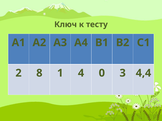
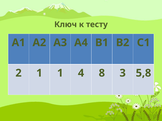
2 8: 8 -> 1 (39, 73)
0: 0 -> 8 (102, 73)
4,4: 4,4 -> 5,8 (143, 73)
